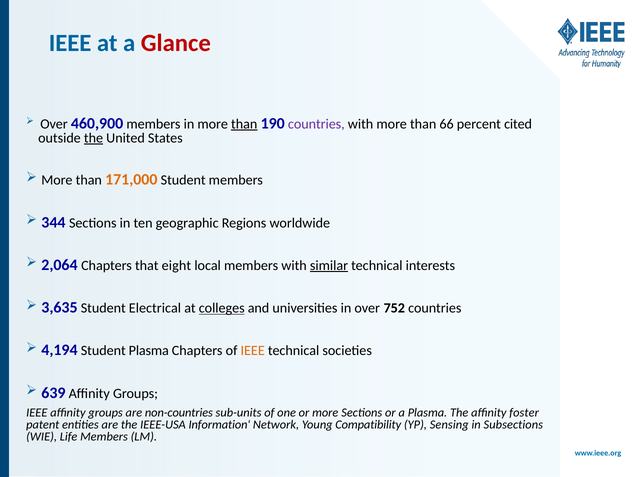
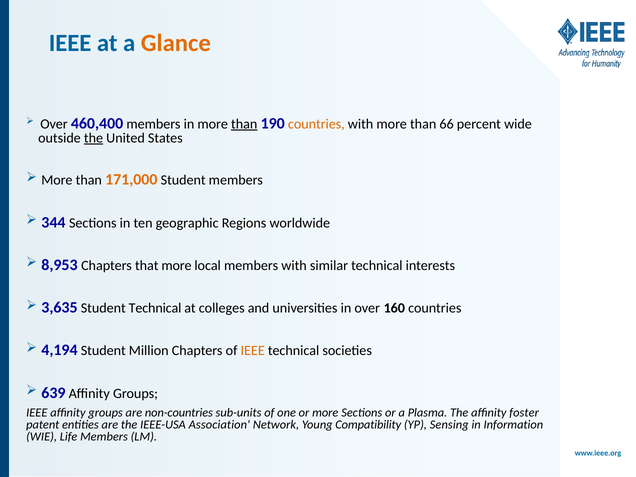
Glance colour: red -> orange (176, 43)
460,900: 460,900 -> 460,400 (97, 123)
countries colour: purple -> orange (316, 124)
cited: cited -> wide (518, 124)
2,064: 2,064 -> 8,953 (59, 265)
that eight: eight -> more (177, 265)
similar underline: present -> none (329, 265)
Student Electrical: Electrical -> Technical (155, 308)
colleges underline: present -> none (222, 308)
752: 752 -> 160 (394, 308)
Student Plasma: Plasma -> Million (149, 351)
Information: Information -> Association (219, 425)
Subsections: Subsections -> Information (513, 425)
